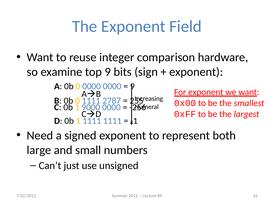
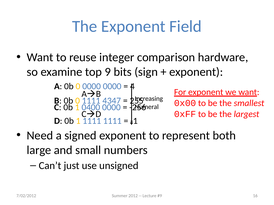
9: 9 -> 4 (132, 87)
2787: 2787 -> 4347 (112, 101)
9000: 9000 -> 0400 (91, 108)
